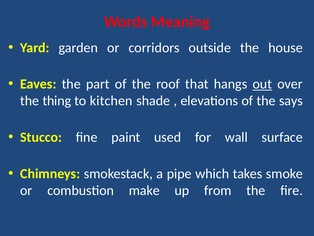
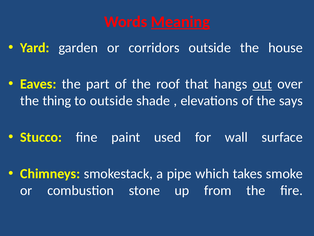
Meaning underline: none -> present (180, 22)
to kitchen: kitchen -> outside (111, 101)
make: make -> stone (144, 190)
